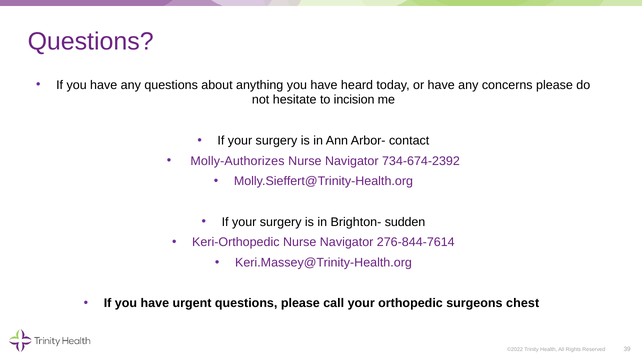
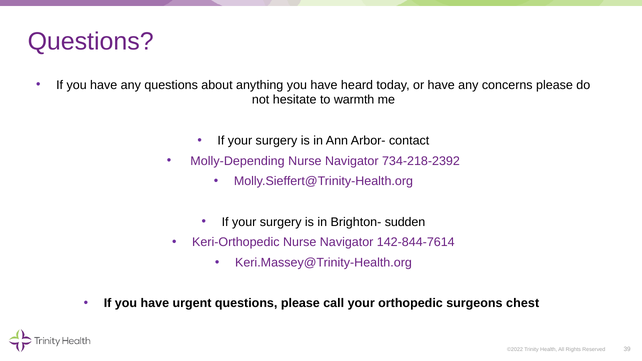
incision: incision -> warmth (354, 100)
Molly-Authorizes: Molly-Authorizes -> Molly-Depending (238, 161)
734-674-2392: 734-674-2392 -> 734-218-2392 (421, 161)
276-844-7614: 276-844-7614 -> 142-844-7614 (416, 242)
